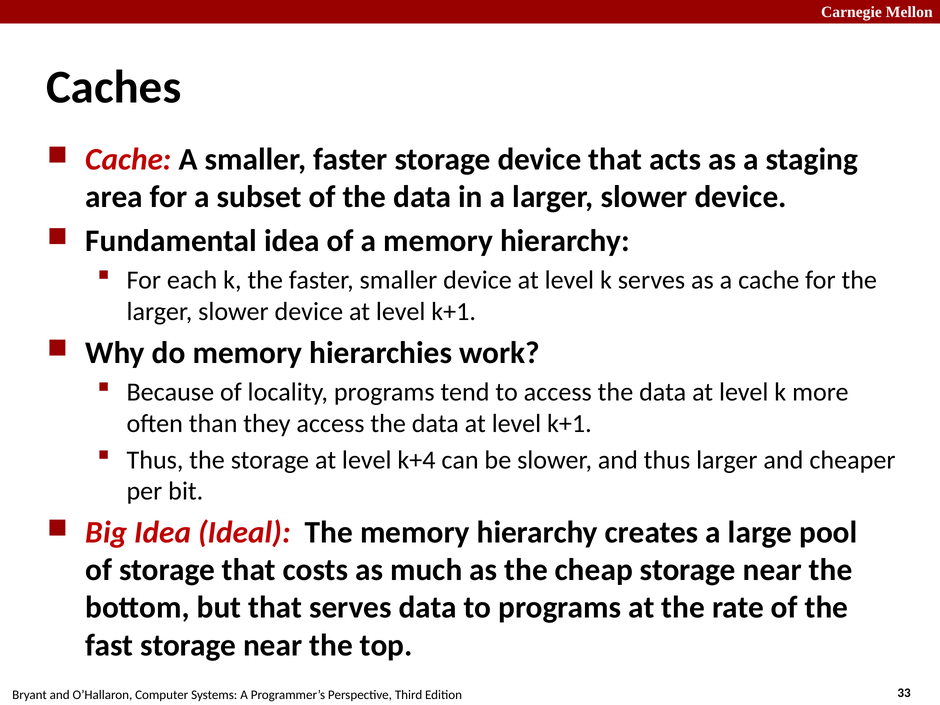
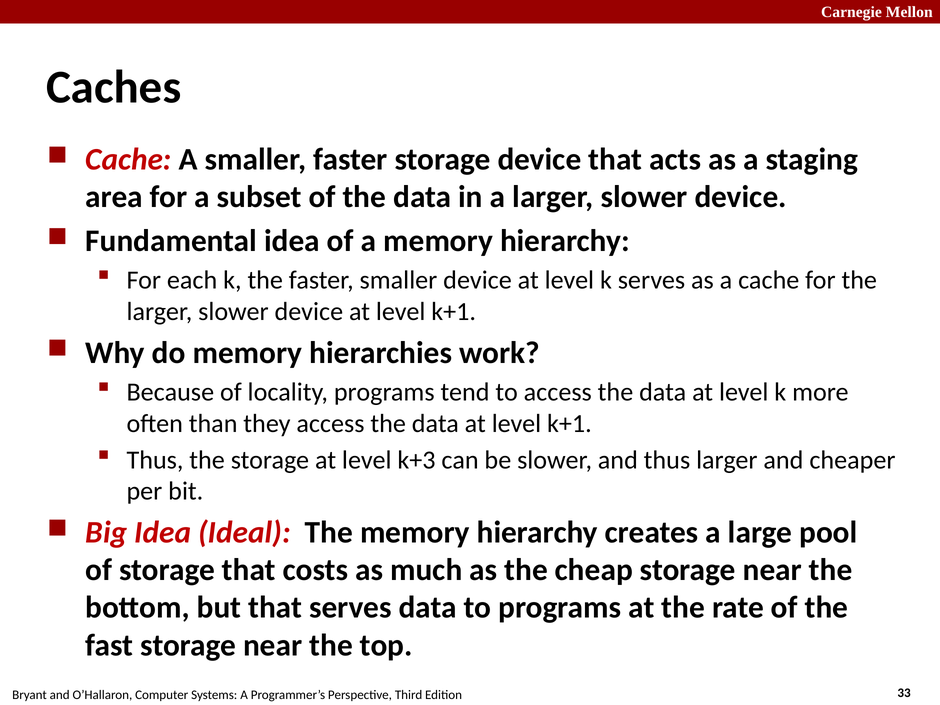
k+4: k+4 -> k+3 (416, 460)
